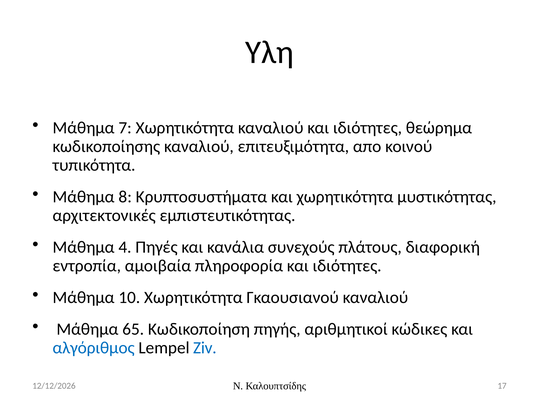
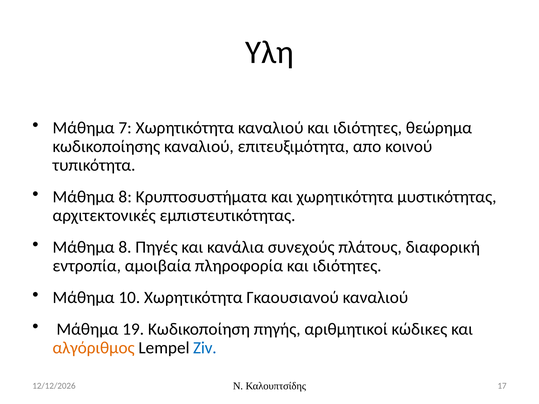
4: 4 -> 8 (125, 247)
65: 65 -> 19 (133, 329)
αλγόριθμος colour: blue -> orange (94, 348)
